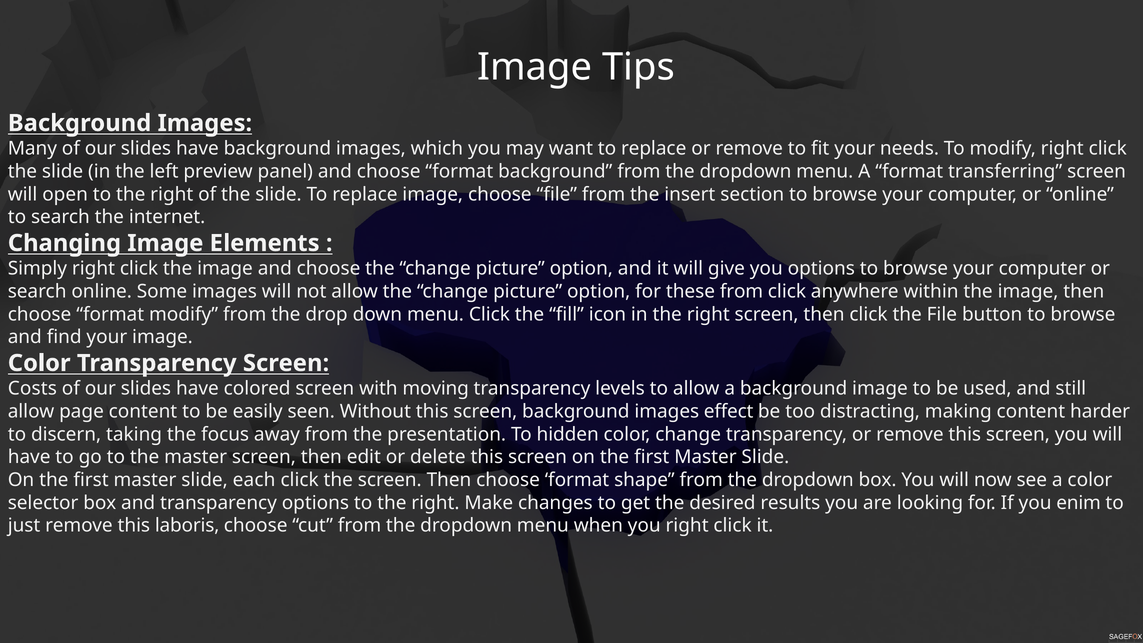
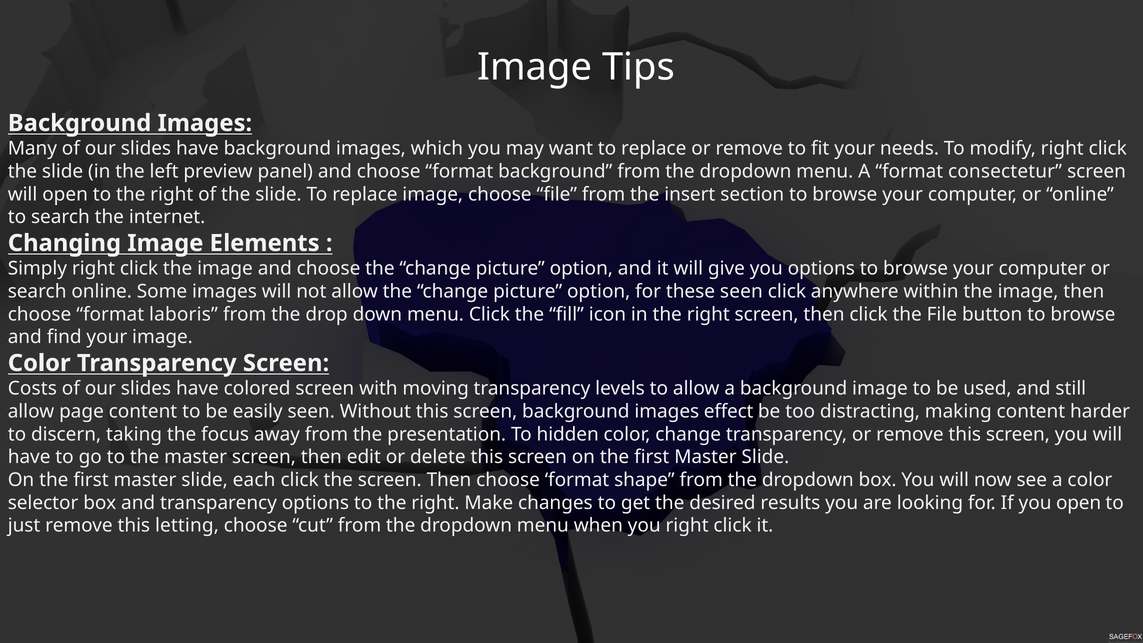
transferring: transferring -> consectetur (1005, 171)
these from: from -> seen (741, 291)
format modify: modify -> laboris (183, 314)
you enim: enim -> open (1079, 503)
laboris: laboris -> letting (187, 526)
